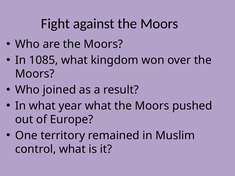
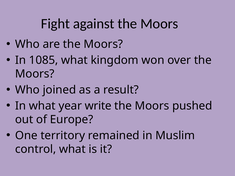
year what: what -> write (98, 106)
